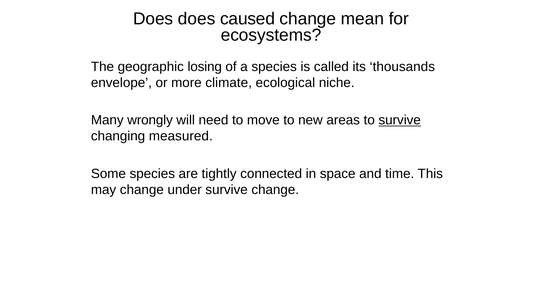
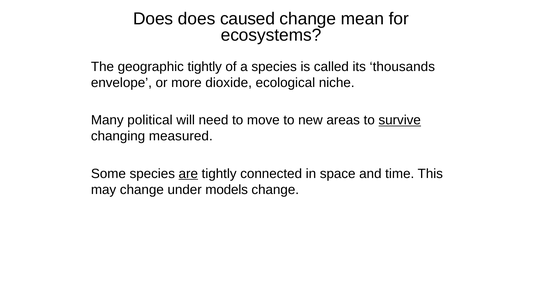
geographic losing: losing -> tightly (205, 67)
climate: climate -> dioxide (229, 83)
wrongly: wrongly -> political (150, 120)
are underline: none -> present (188, 174)
under survive: survive -> models (227, 190)
